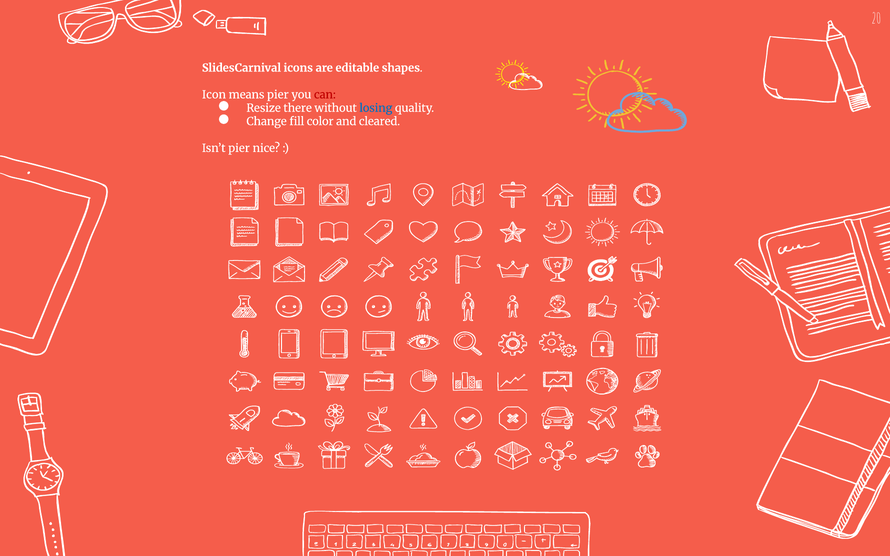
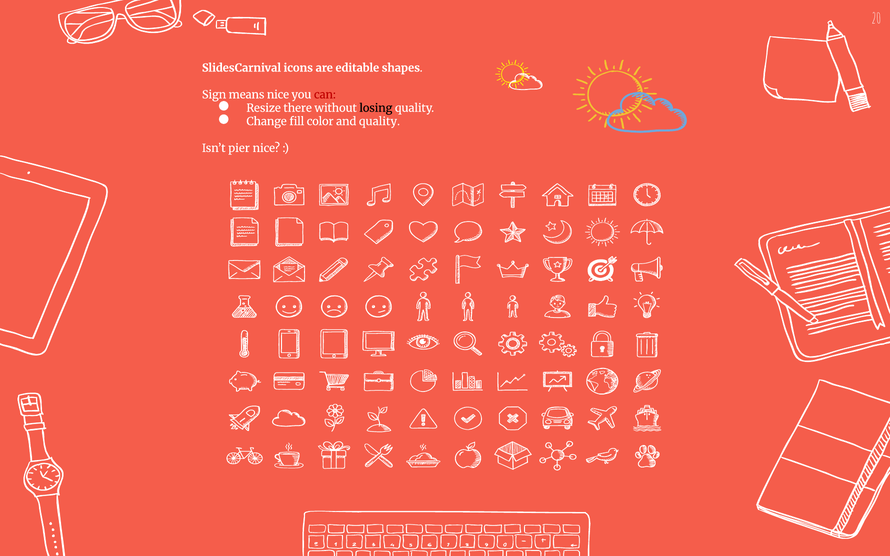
Icon: Icon -> Sign (214, 95)
means pier: pier -> nice (278, 95)
losing colour: blue -> black (376, 108)
and cleared: cleared -> quality (379, 122)
